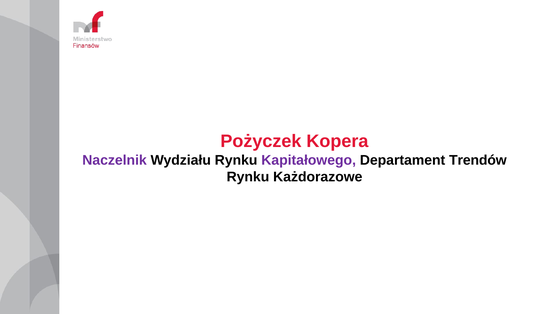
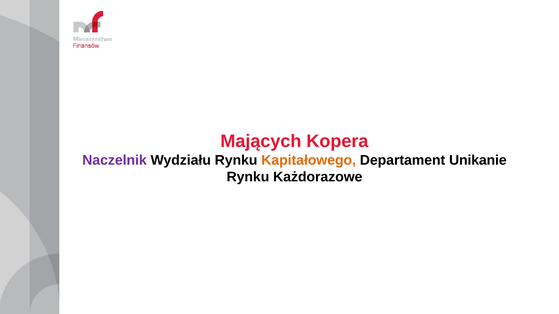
Pożyczek: Pożyczek -> Mających (261, 141)
Kapitałowego colour: purple -> orange (309, 160)
Trendów: Trendów -> Unikanie (478, 160)
